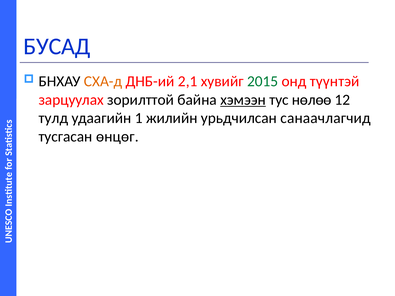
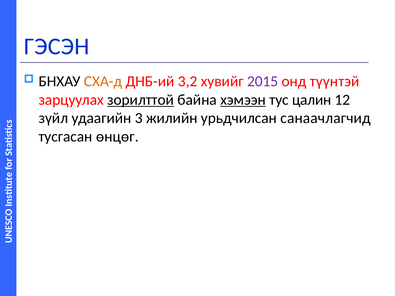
БУСАД: БУСАД -> ГЭСЭН (57, 46)
2,1: 2,1 -> 3,2 (188, 81)
2015 colour: green -> purple (263, 81)
зорилттой underline: none -> present (141, 100)
нөлөө: нөлөө -> цалин (312, 100)
тулд: тулд -> зүйл (53, 118)
1: 1 -> 3 (139, 118)
